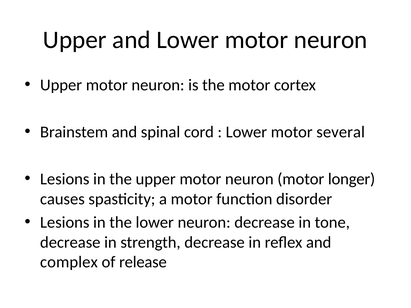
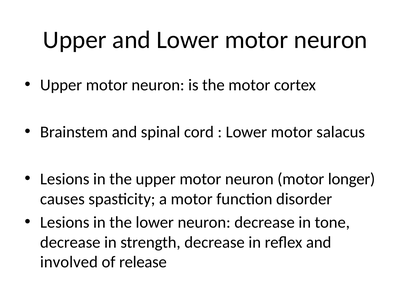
several: several -> salacus (341, 132)
complex: complex -> involved (69, 262)
